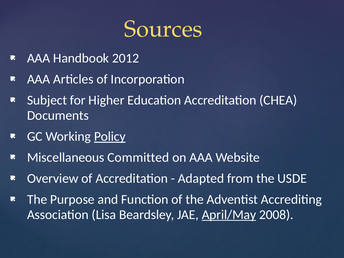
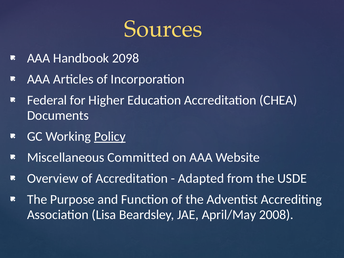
2012: 2012 -> 2098 (126, 58)
Subject: Subject -> Federal (47, 100)
April/May underline: present -> none (229, 215)
